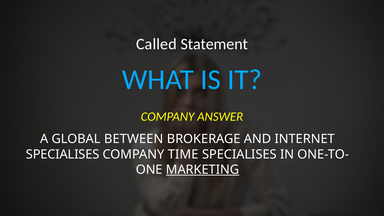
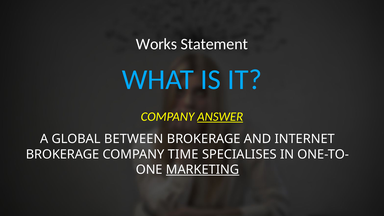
Called: Called -> Works (157, 44)
ANSWER underline: none -> present (220, 117)
SPECIALISES: SPECIALISES -> BROKERAGE (63, 154)
